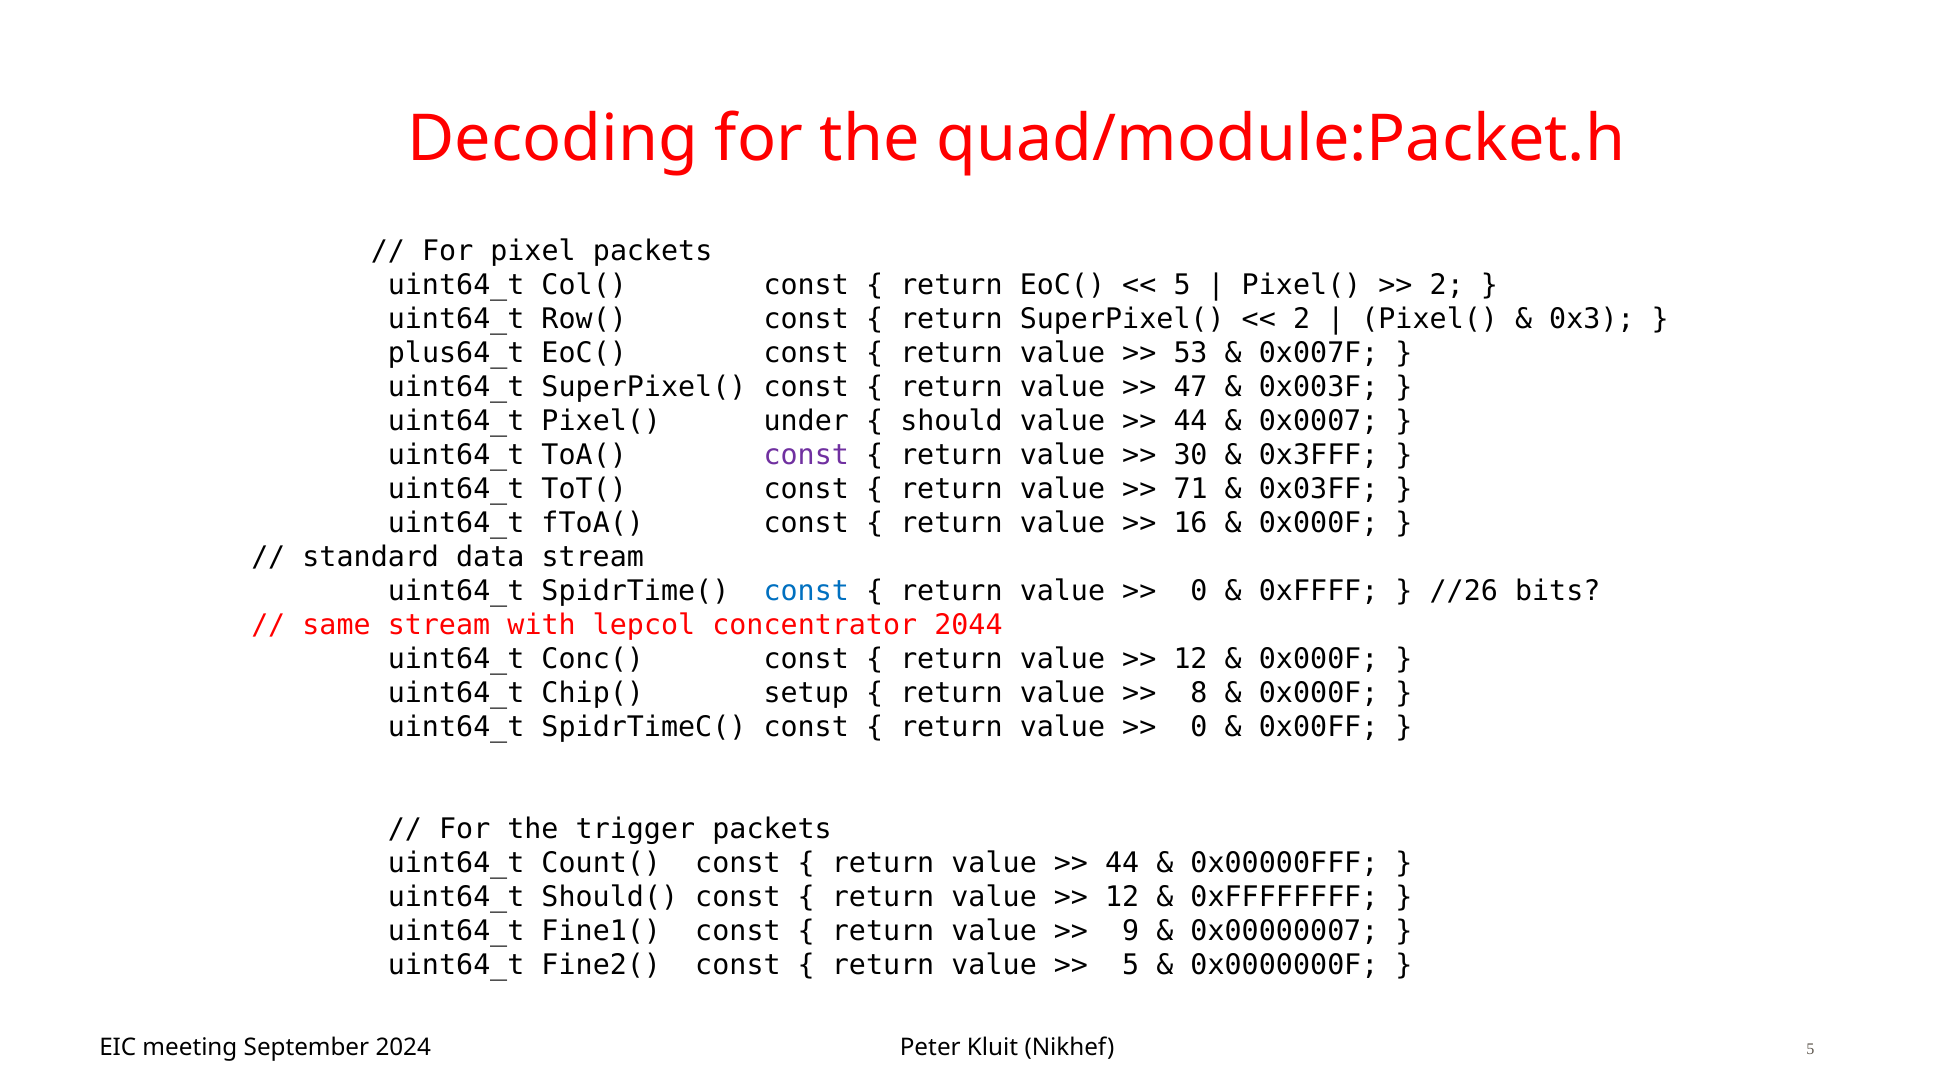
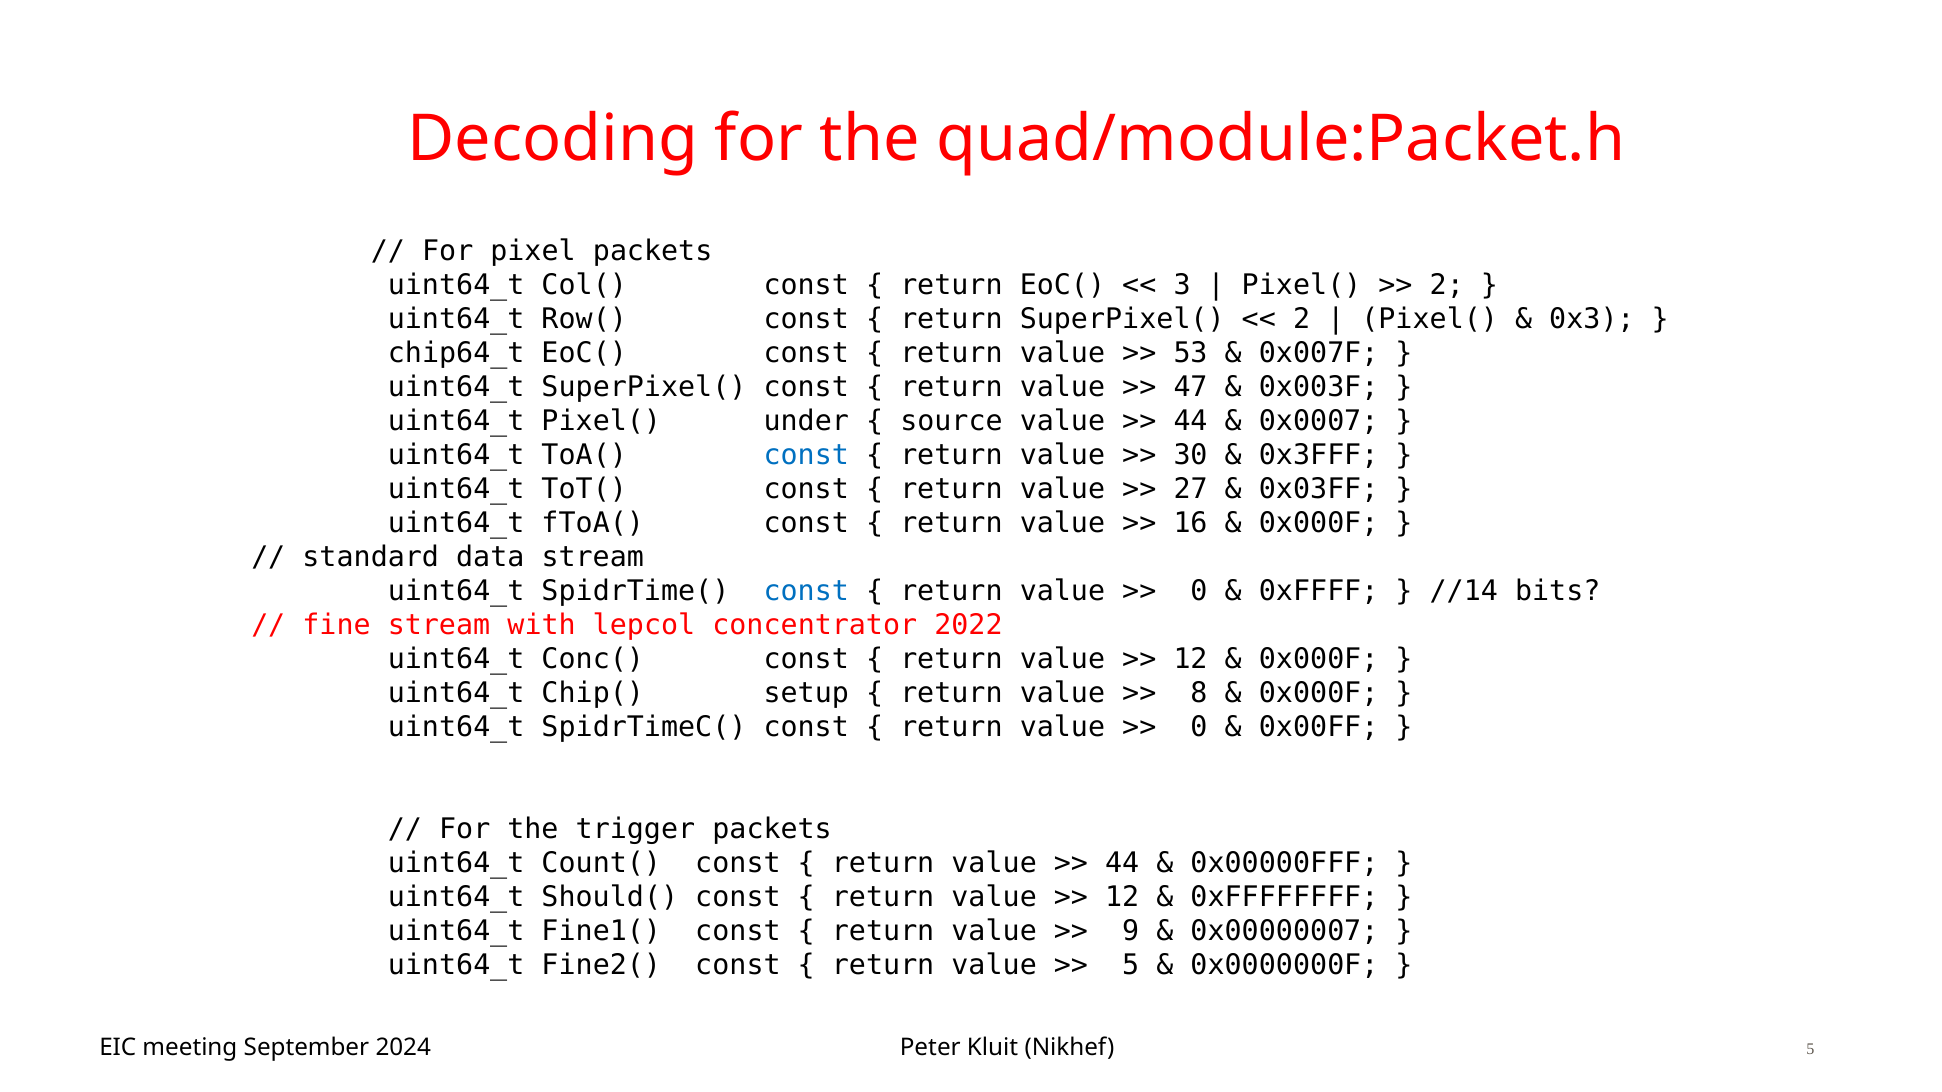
5: 5 -> 3 (1182, 285)
plus64_t: plus64_t -> chip64_t (456, 353)
should: should -> source (951, 421)
const colour: purple -> blue (806, 455)
71: 71 -> 27 (1191, 489)
//26: //26 -> //14 (1464, 591)
same: same -> fine (337, 625)
2044: 2044 -> 2022 (968, 625)
